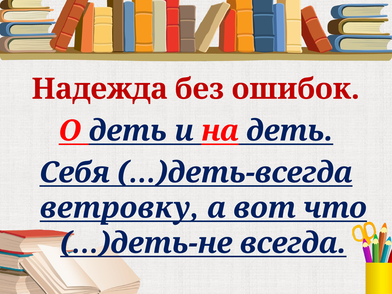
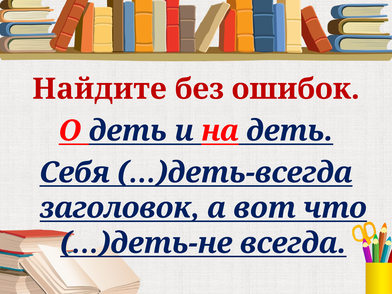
Надежда: Надежда -> Найдите (99, 89)
ветровку: ветровку -> заголовок (120, 208)
